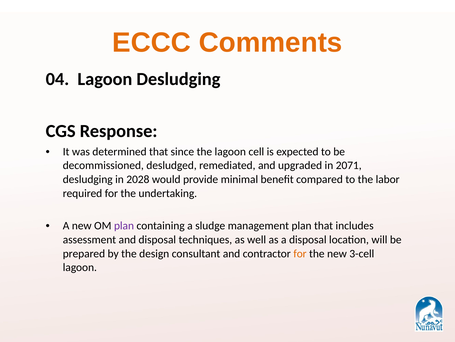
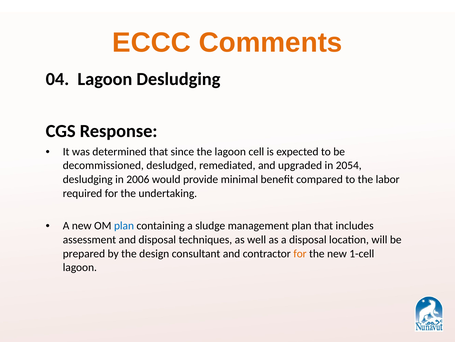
2071: 2071 -> 2054 (349, 165)
2028: 2028 -> 2006 (138, 179)
plan colour: purple -> blue (124, 225)
3-cell: 3-cell -> 1-cell (362, 253)
